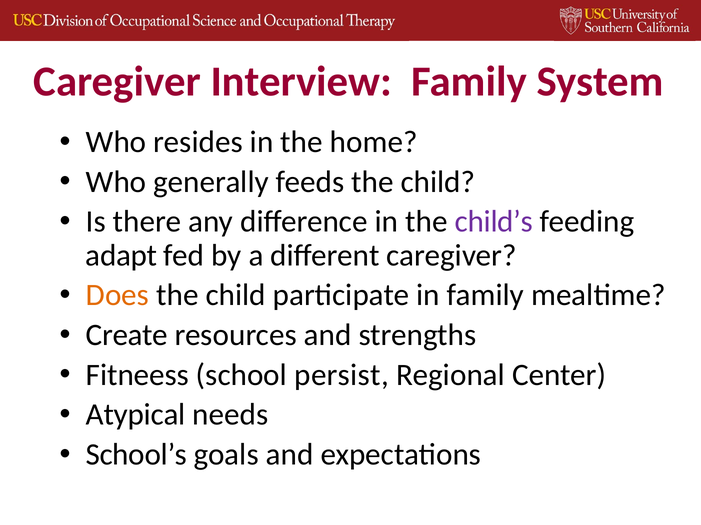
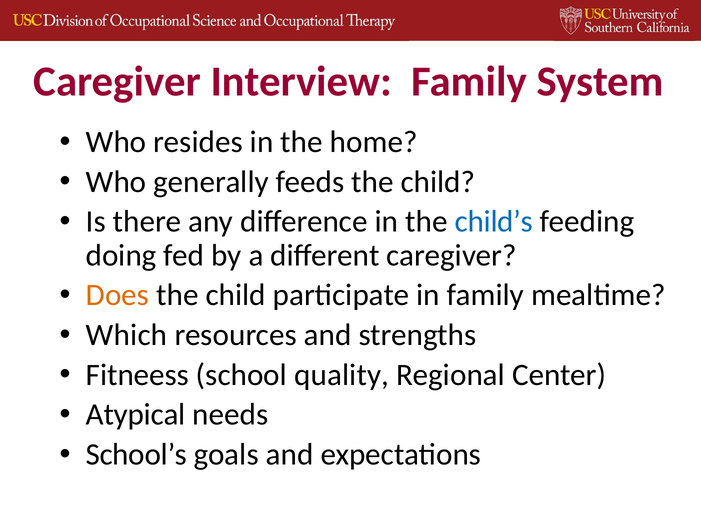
child’s colour: purple -> blue (494, 222)
adapt: adapt -> doing (121, 256)
Create: Create -> Which (127, 335)
persist: persist -> quality (342, 375)
